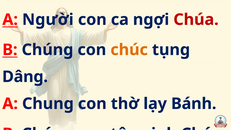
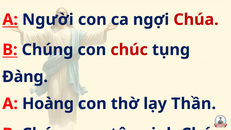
chúc colour: orange -> red (129, 50)
Dâng: Dâng -> Đàng (25, 77)
Chung: Chung -> Hoàng (48, 104)
Bánh: Bánh -> Thần (194, 104)
